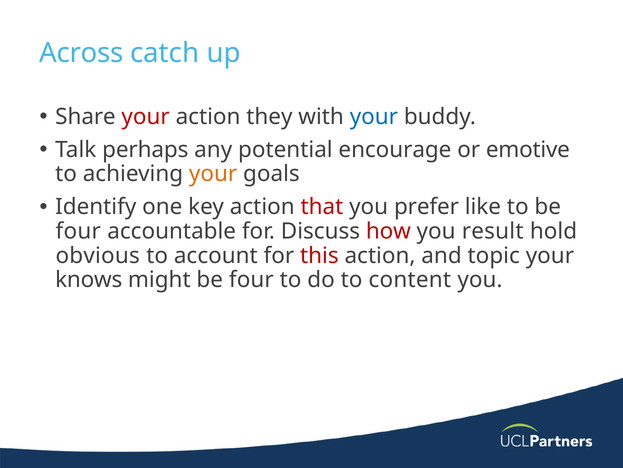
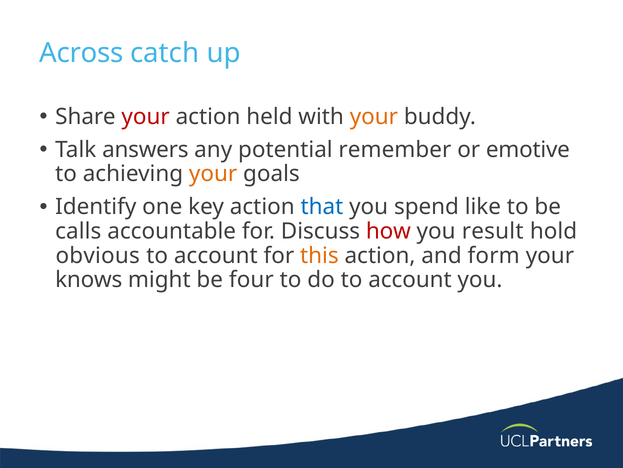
they: they -> held (269, 116)
your colour: blue -> orange (374, 116)
perhaps: perhaps -> answers (145, 149)
encourage: encourage -> remember (395, 149)
that colour: red -> blue (322, 207)
prefer: prefer -> spend (426, 207)
four: four -> calls (78, 231)
this colour: red -> orange (319, 255)
topic: topic -> form (494, 255)
do to content: content -> account (410, 279)
